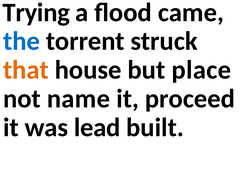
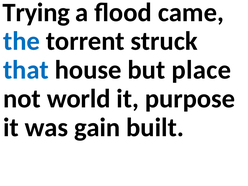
that colour: orange -> blue (26, 70)
name: name -> world (79, 99)
proceed: proceed -> purpose (190, 99)
lead: lead -> gain (97, 128)
